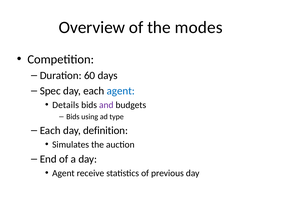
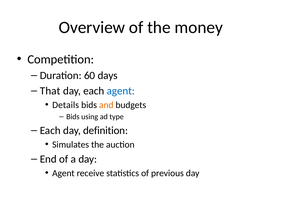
modes: modes -> money (199, 27)
Spec: Spec -> That (50, 91)
and colour: purple -> orange (106, 105)
